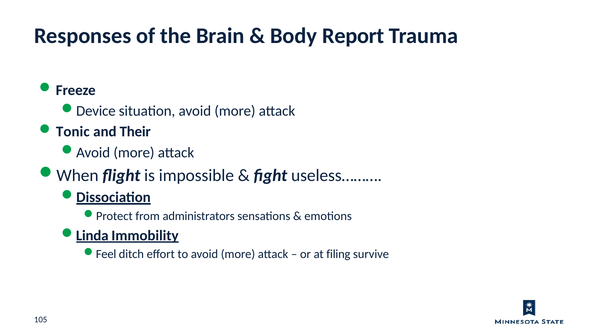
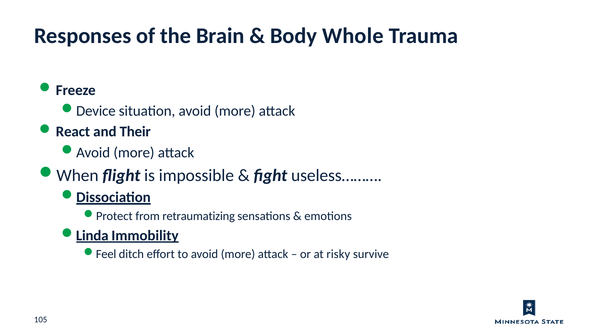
Report: Report -> Whole (353, 36)
Tonic: Tonic -> React (73, 132)
administrators: administrators -> retraumatizing (199, 216)
filing: filing -> risky (338, 254)
